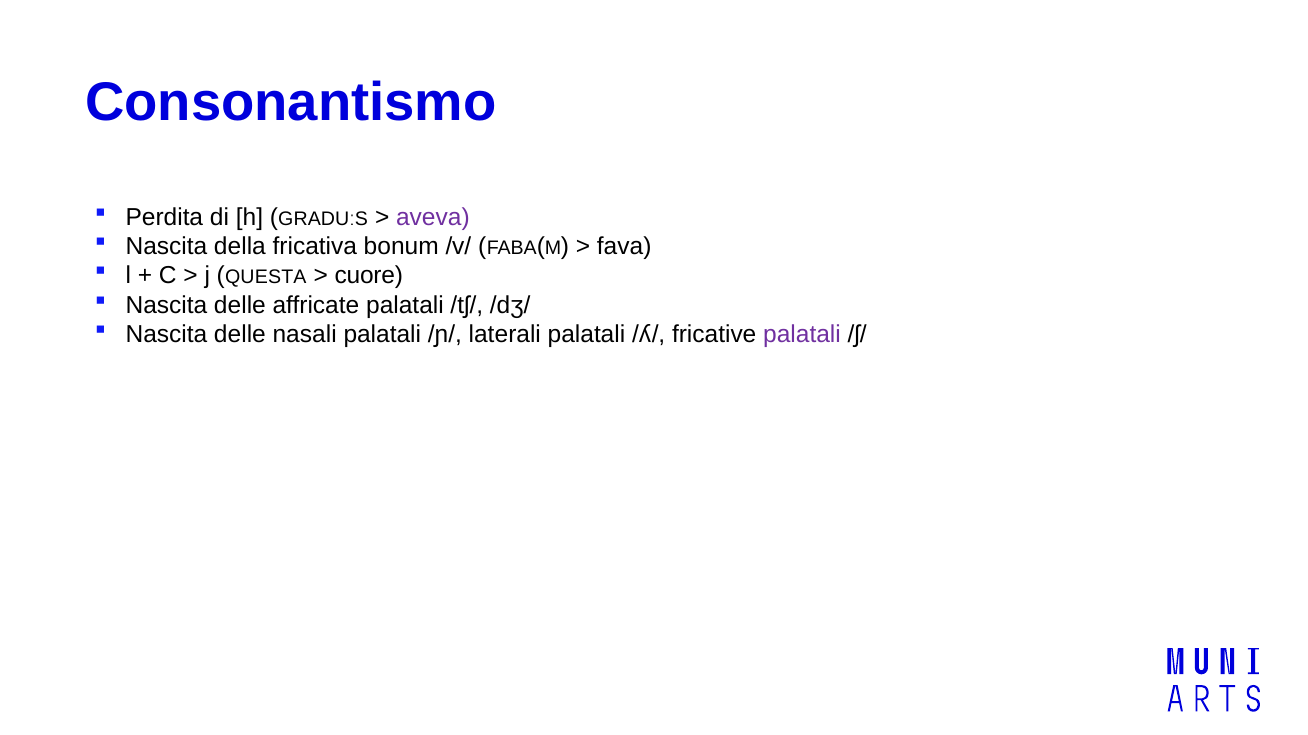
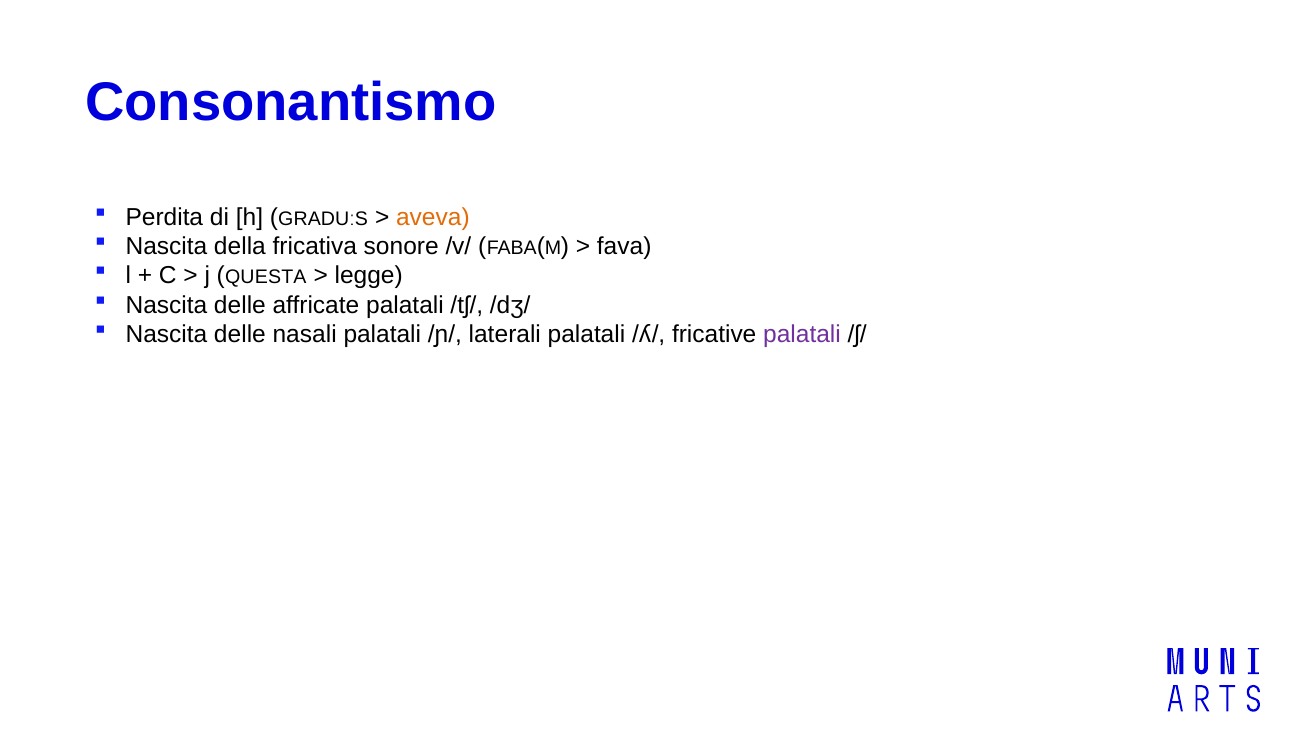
aveva colour: purple -> orange (433, 217)
bonum: bonum -> sonore (401, 247)
cuore: cuore -> legge (369, 276)
